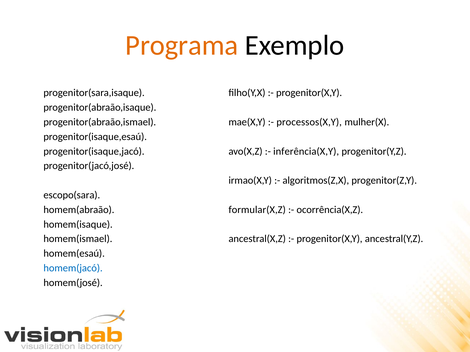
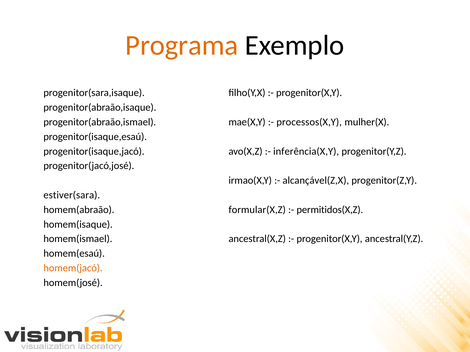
algoritmos(Z,X: algoritmos(Z,X -> alcançável(Z,X (316, 181)
escopo(sara: escopo(sara -> estiver(sara (72, 195)
ocorrência(X,Z: ocorrência(X,Z -> permitidos(X,Z (330, 210)
homem(jacó colour: blue -> orange (73, 268)
